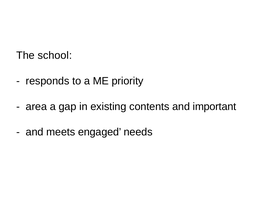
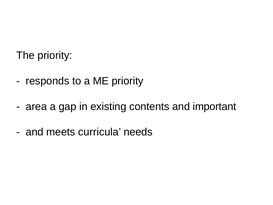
The school: school -> priority (55, 55)
engaged: engaged -> curricula (100, 132)
